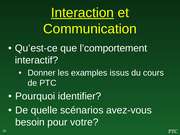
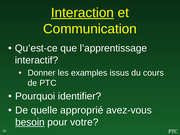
l’comportement: l’comportement -> l’apprentissage (113, 48)
scénarios: scénarios -> approprié (82, 110)
besoin underline: none -> present (30, 122)
